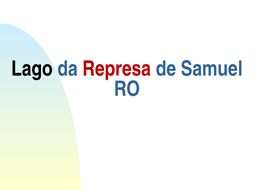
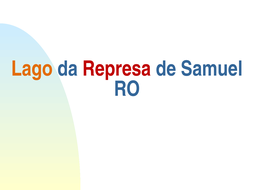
Lago colour: black -> orange (32, 69)
